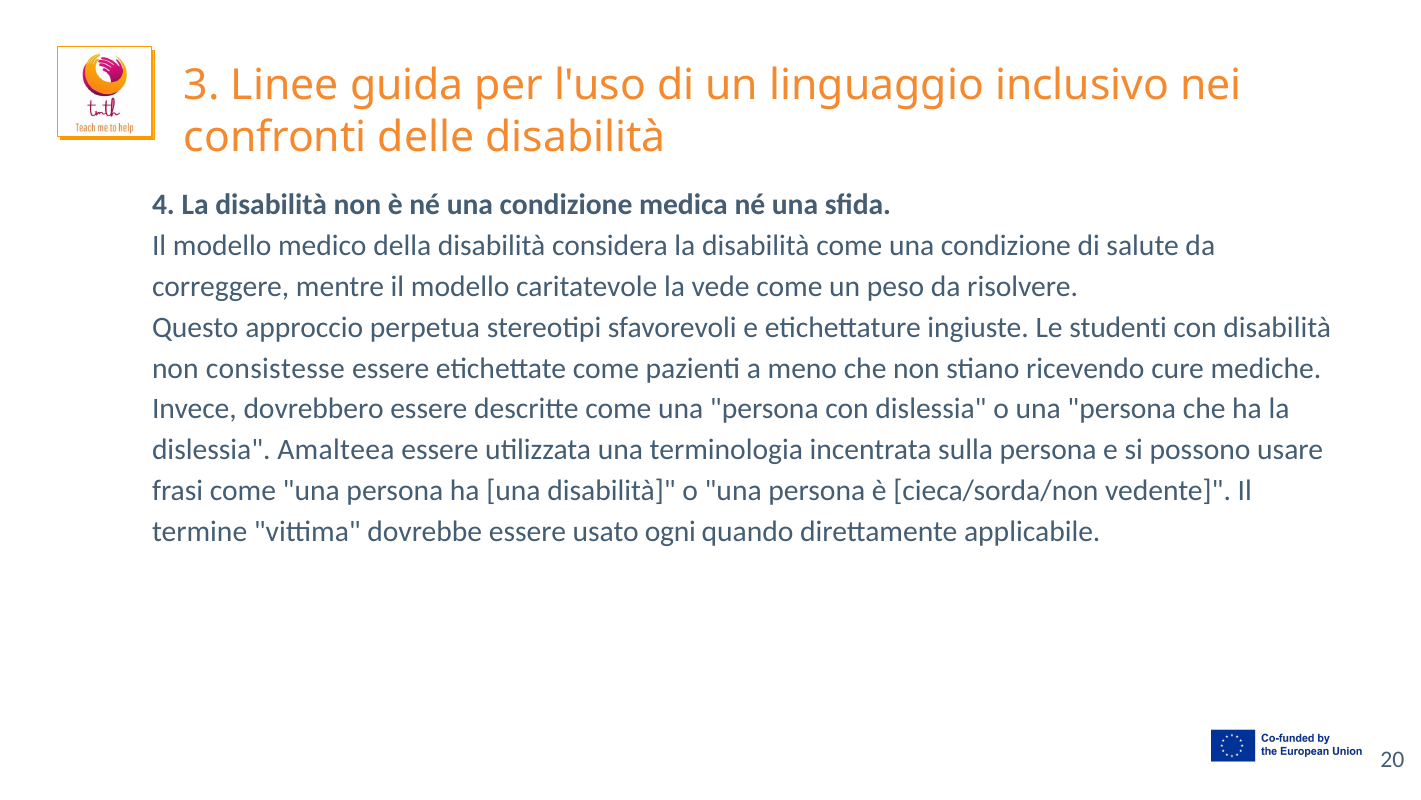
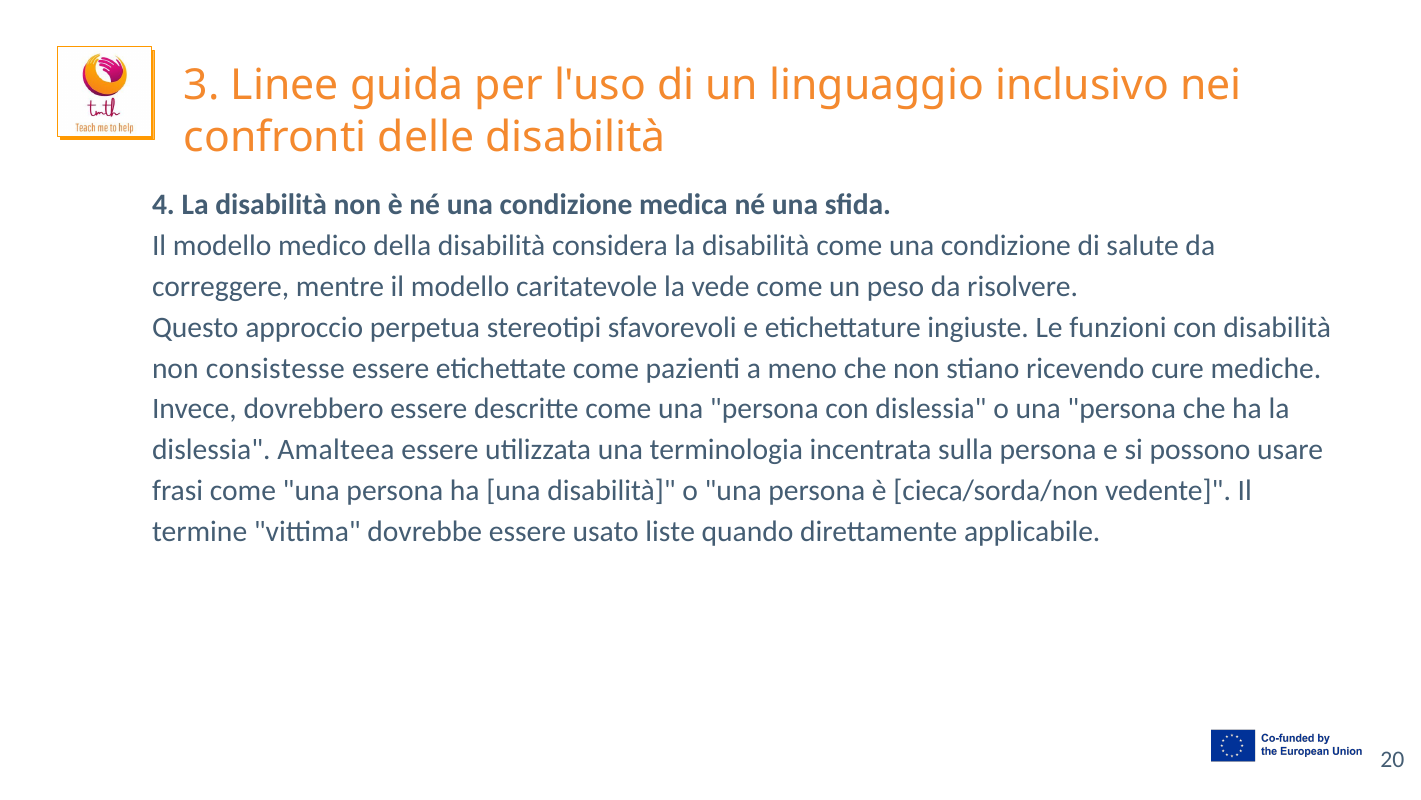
studenti: studenti -> funzioni (1118, 327)
ogni: ogni -> liste (670, 531)
